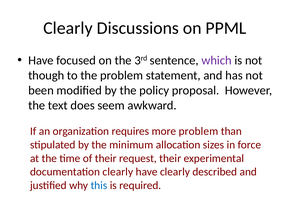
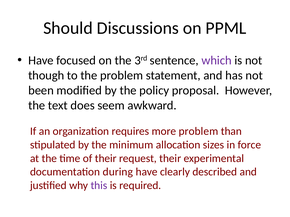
Clearly: Clearly -> Should (68, 28)
documentation clearly: clearly -> during (118, 172)
this colour: blue -> purple (99, 186)
